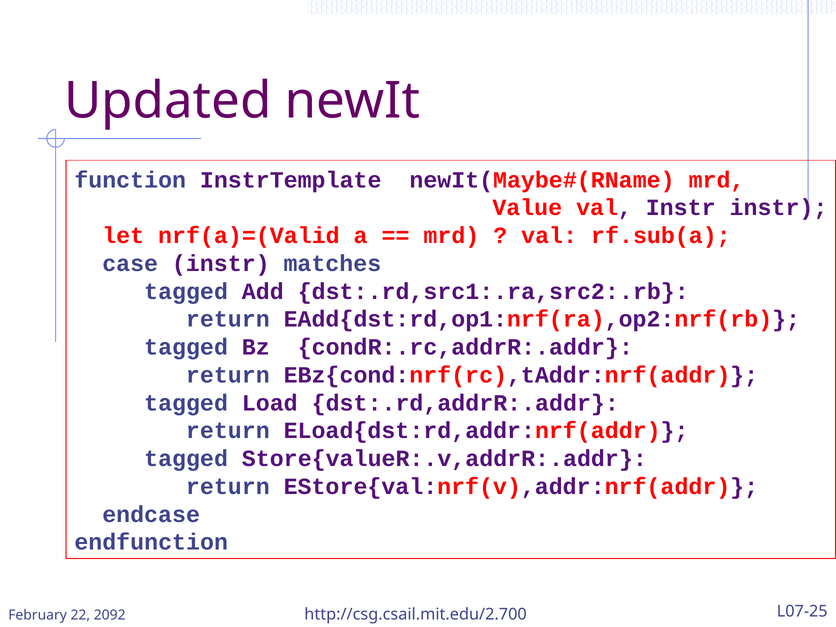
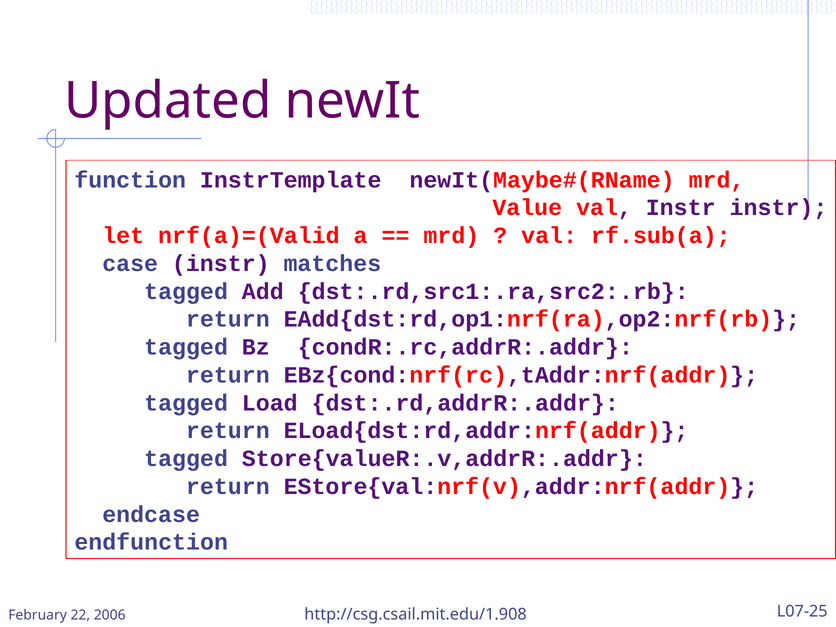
http://csg.csail.mit.edu/2.700: http://csg.csail.mit.edu/2.700 -> http://csg.csail.mit.edu/1.908 (416, 614)
2092: 2092 -> 2006 (110, 615)
